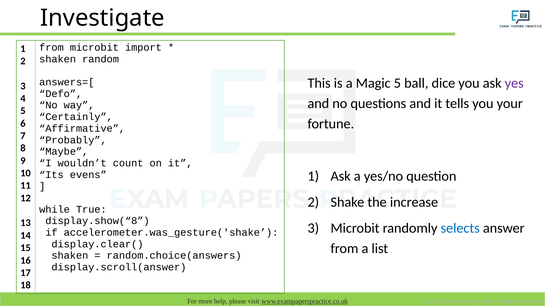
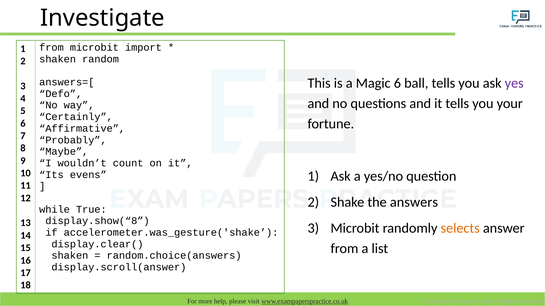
Magic 5: 5 -> 6 (397, 83)
ball dice: dice -> tells (443, 83)
increase: increase -> answers (414, 202)
selects colour: blue -> orange (460, 229)
